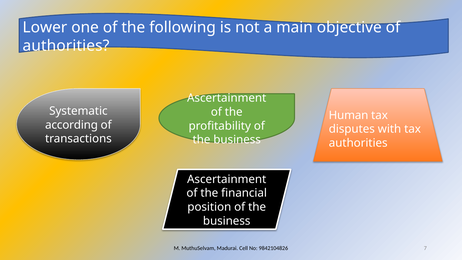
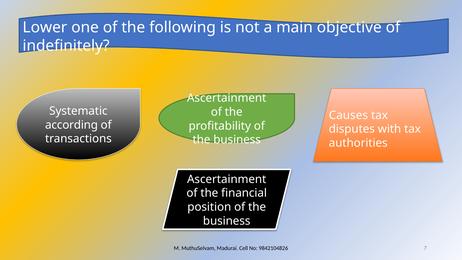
authorities: authorities -> indefinitely (66, 46)
Human: Human -> Causes (348, 115)
